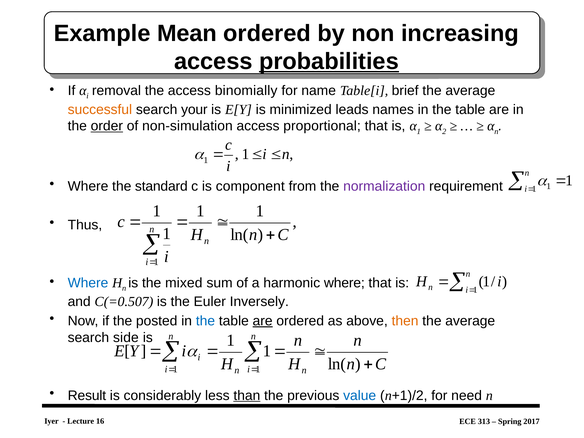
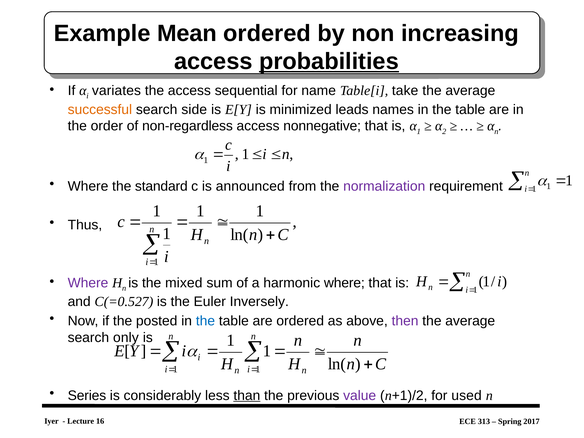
removal: removal -> variates (116, 91)
binomially: binomially -> sequential (246, 91)
brief: brief -> take (405, 91)
your: your -> side (194, 109)
order underline: present -> none (107, 126)
non-simulation: non-simulation -> non-regardless (187, 126)
proportional: proportional -> nonnegative (322, 126)
component: component -> announced (250, 186)
Where colour: blue -> purple (88, 283)
C(=0.507: C(=0.507 -> C(=0.527 (124, 302)
are underline: present -> none (263, 321)
then colour: orange -> purple (405, 321)
side: side -> only (126, 338)
Result: Result -> Series (87, 395)
value colour: blue -> purple (360, 395)
need: need -> used (467, 395)
